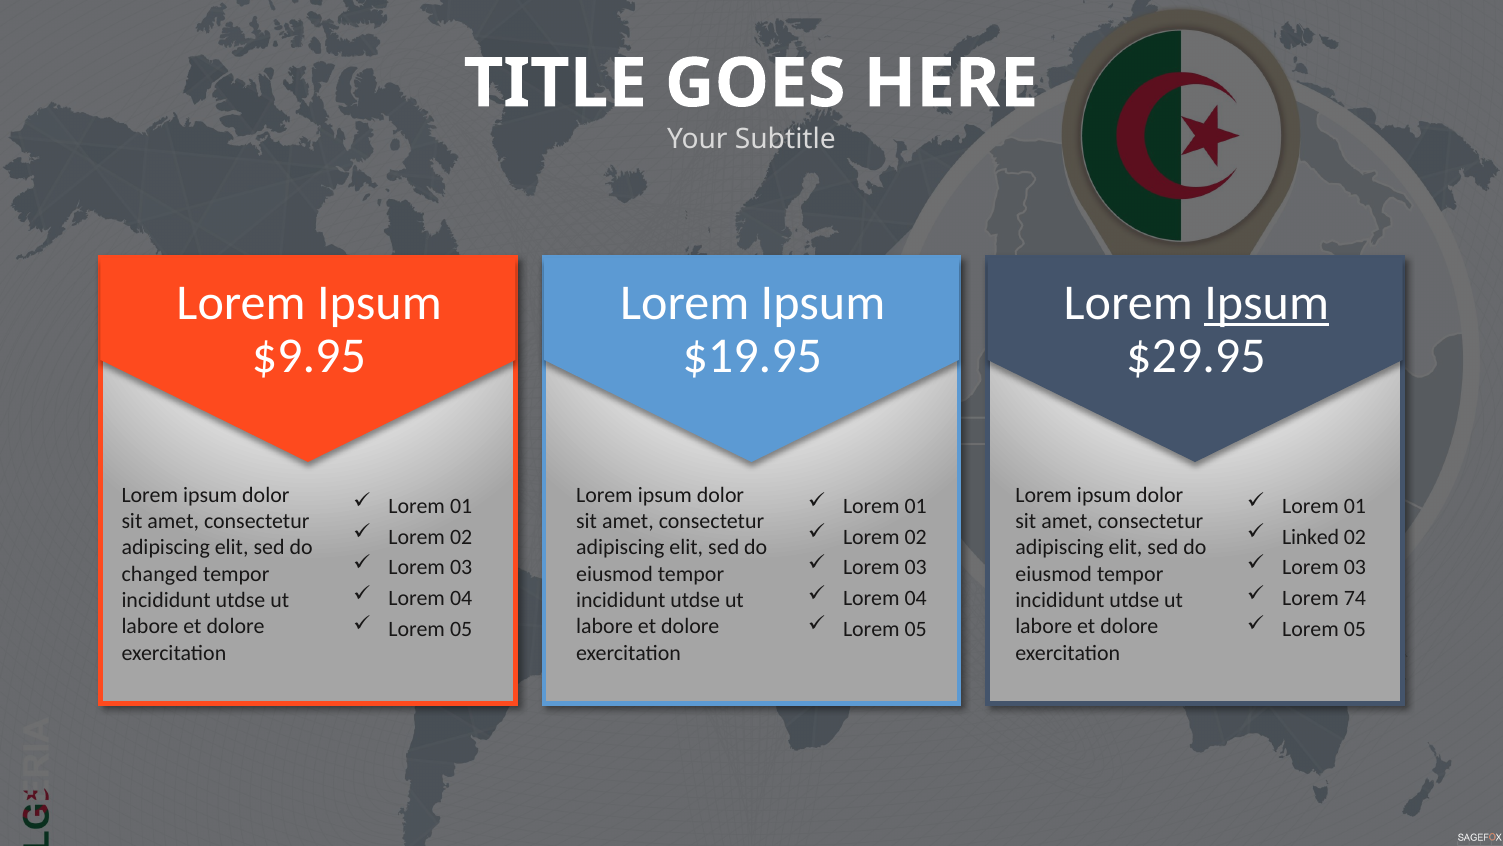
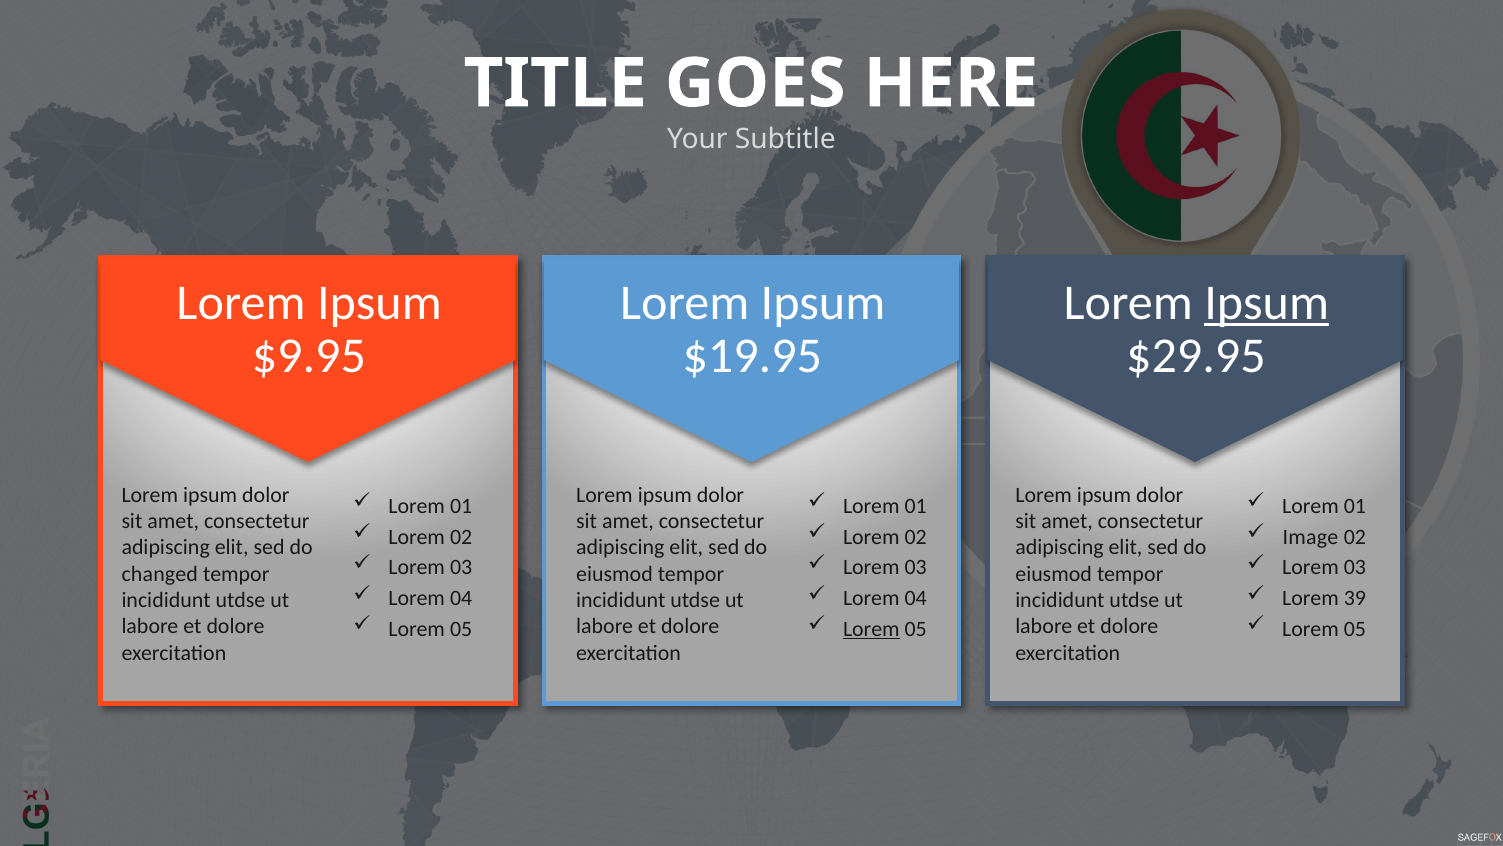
Linked: Linked -> Image (1310, 537)
74: 74 -> 39 (1355, 598)
Lorem underline: none -> present (871, 629)
